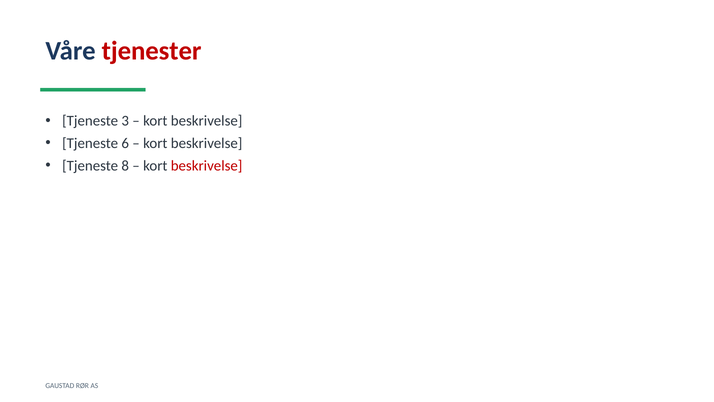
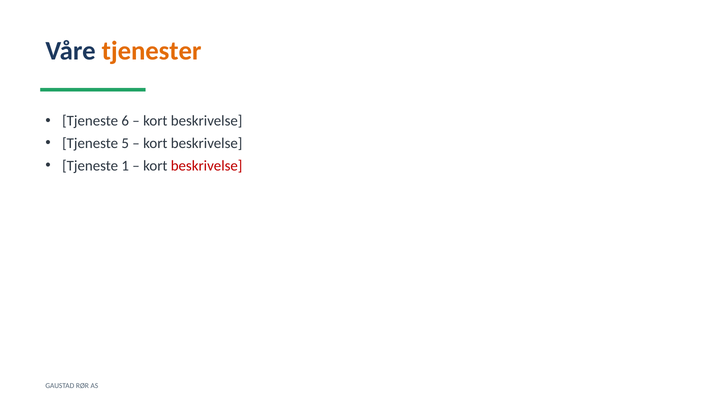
tjenester colour: red -> orange (152, 51)
3: 3 -> 6 (125, 121)
6: 6 -> 5 (125, 143)
8: 8 -> 1 (125, 166)
